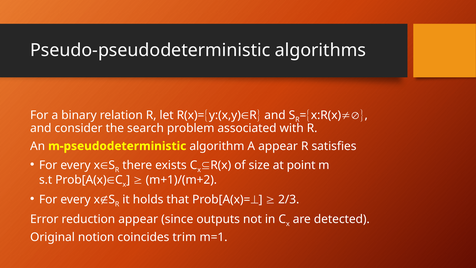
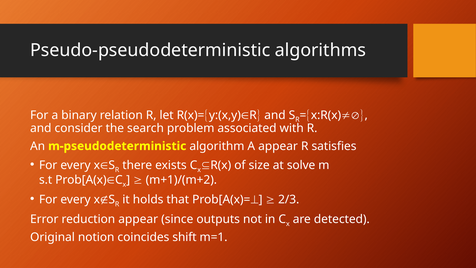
point: point -> solve (301, 165)
trim: trim -> shift (184, 237)
